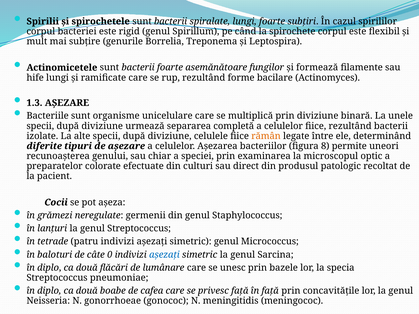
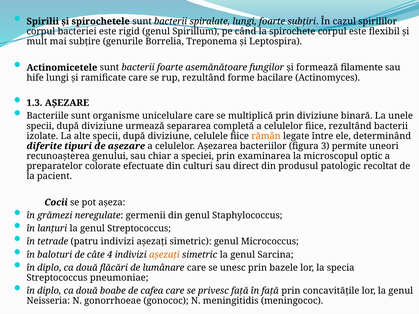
8: 8 -> 3 (325, 146)
0: 0 -> 4 (110, 255)
aşezaţi colour: blue -> orange (164, 255)
